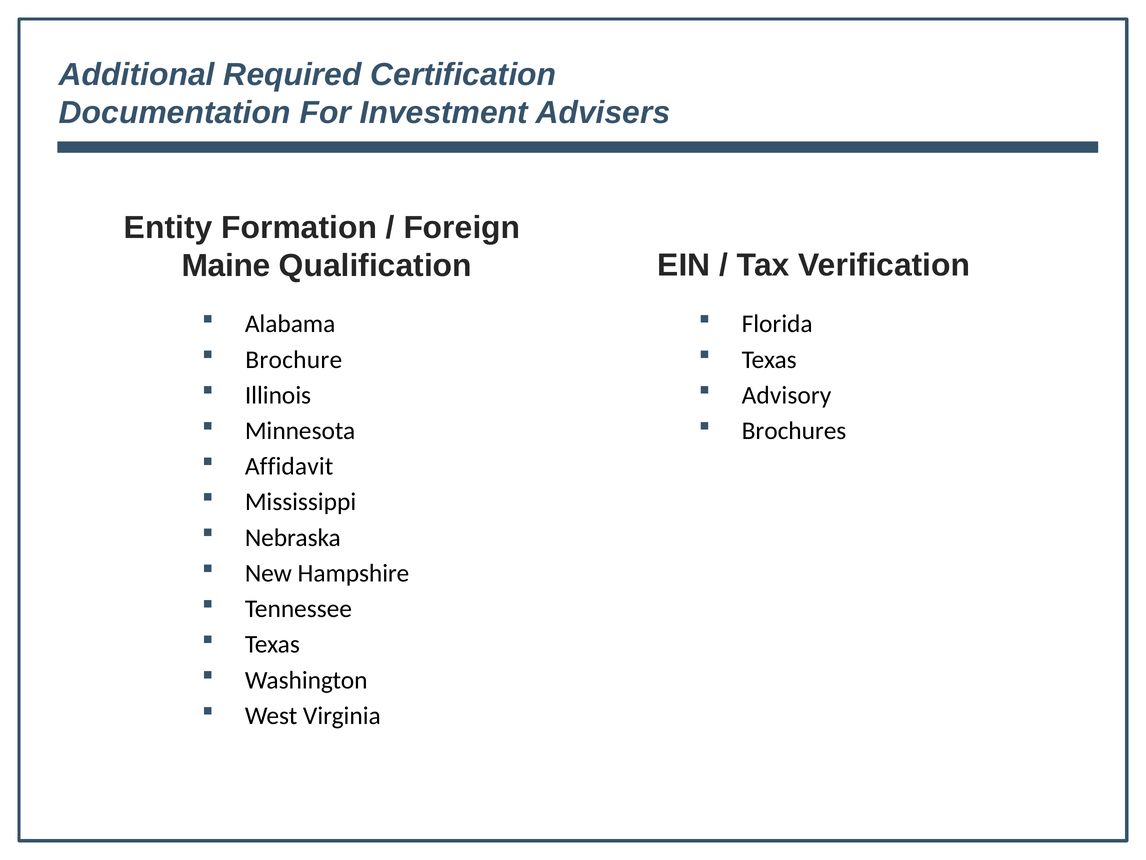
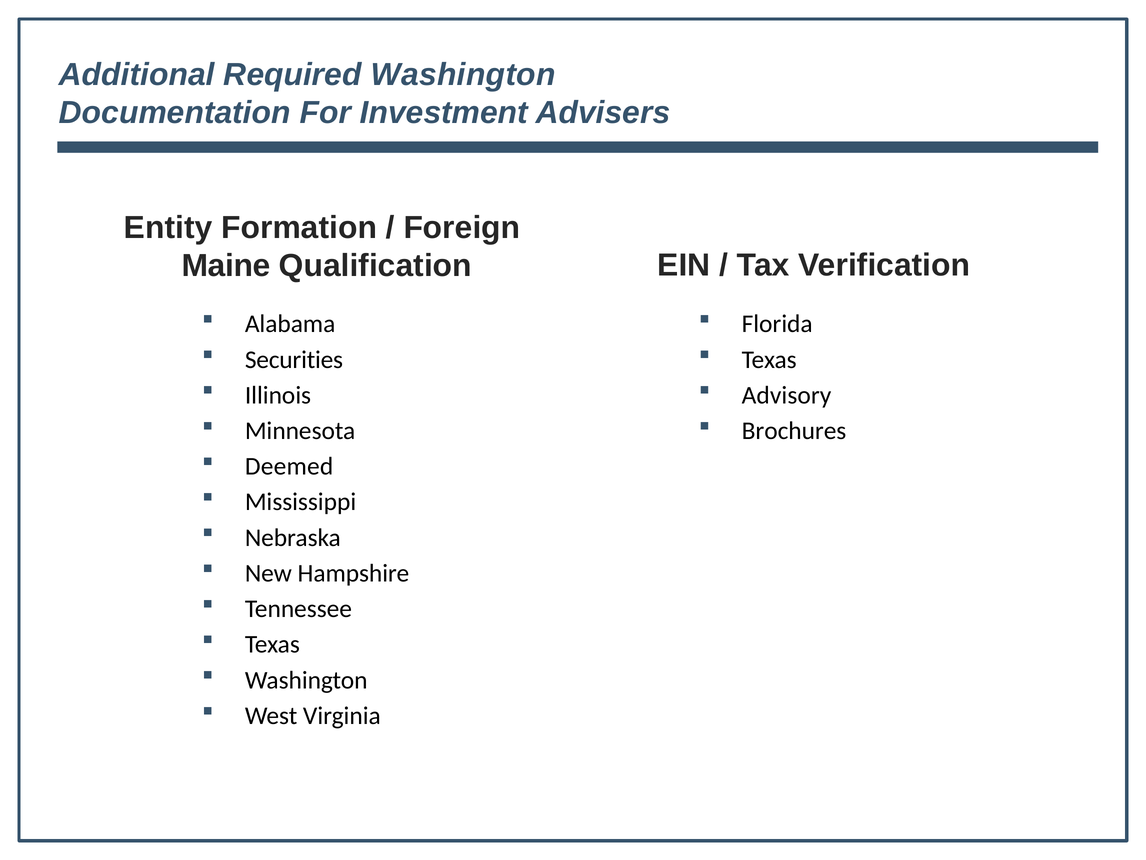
Required Certification: Certification -> Washington (463, 75)
Brochure: Brochure -> Securities (294, 359)
Affidavit: Affidavit -> Deemed (289, 466)
